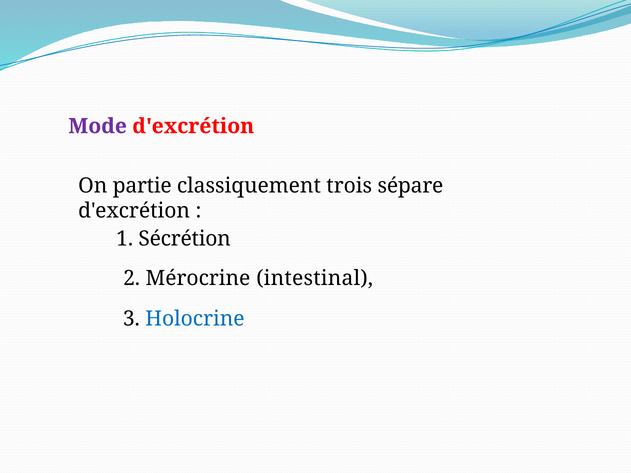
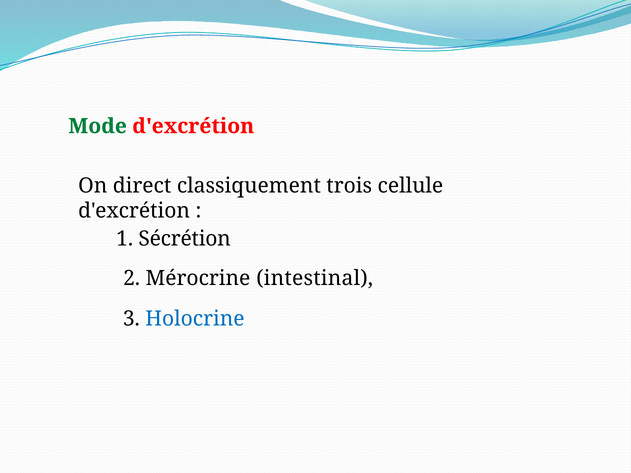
Mode colour: purple -> green (98, 126)
partie: partie -> direct (142, 186)
sépare: sépare -> cellule (410, 186)
